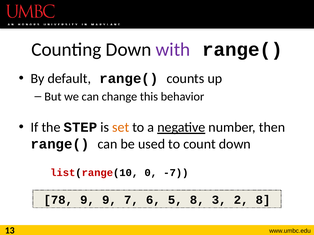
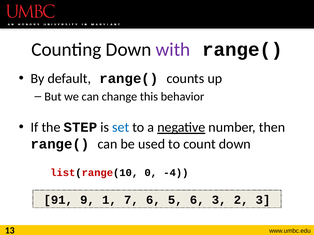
set colour: orange -> blue (121, 128)
-7: -7 -> -4 (176, 173)
78: 78 -> 91 (58, 200)
9 9: 9 -> 1 (109, 200)
5 8: 8 -> 6 (197, 200)
2 8: 8 -> 3 (263, 200)
